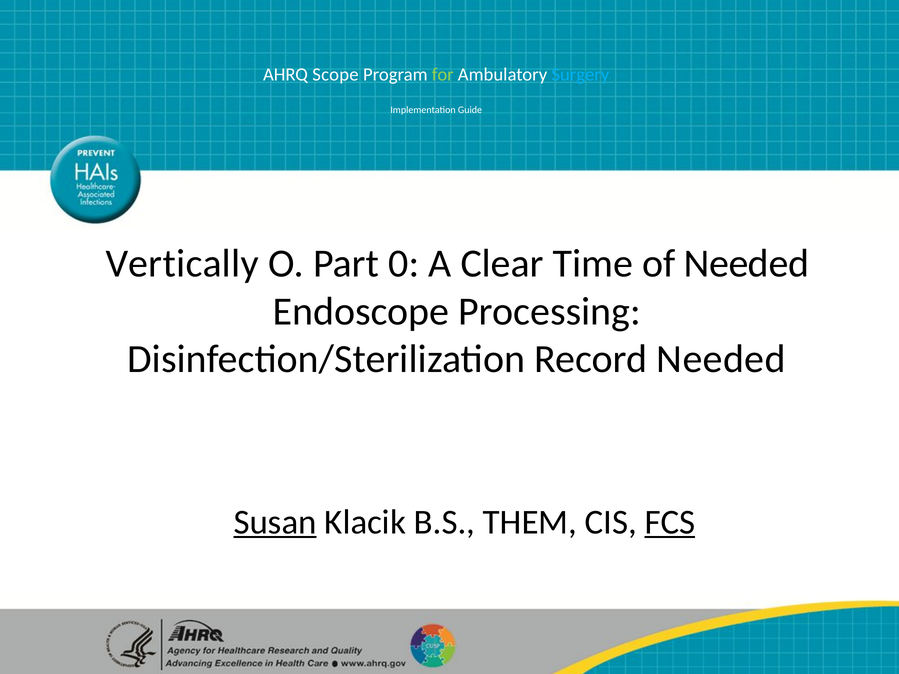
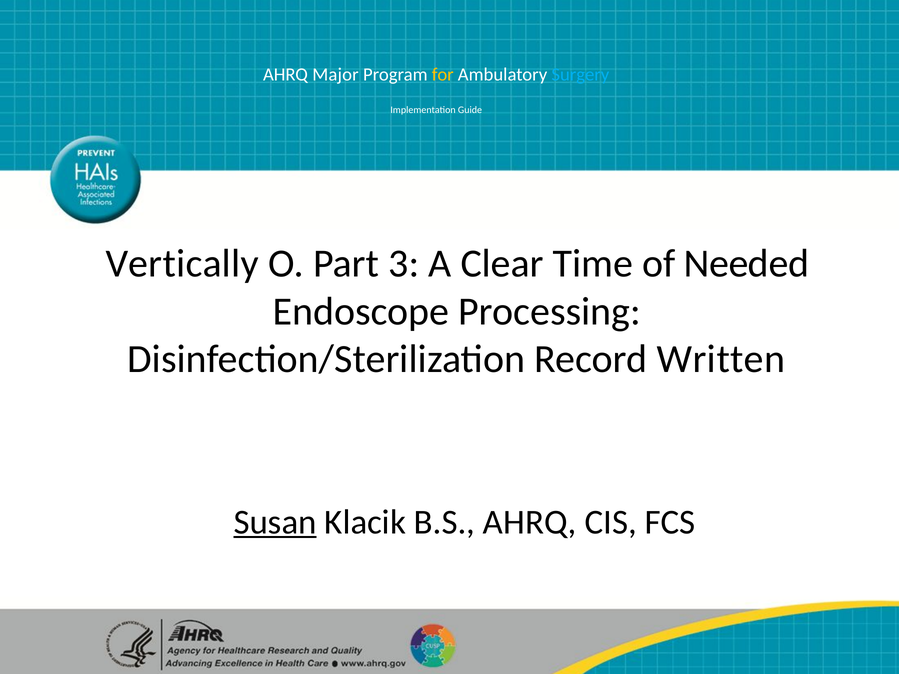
Scope: Scope -> Major (335, 74)
for colour: light green -> yellow (443, 74)
0: 0 -> 3 (404, 264)
Record Needed: Needed -> Written (721, 359)
B.S THEM: THEM -> AHRQ (530, 522)
FCS underline: present -> none (670, 522)
